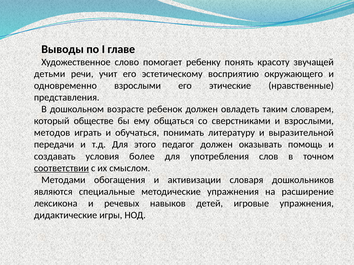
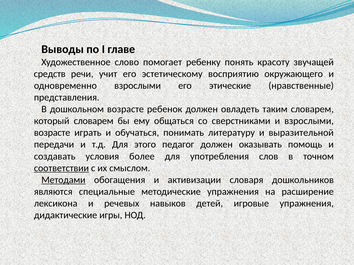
детьми: детьми -> средств (50, 74)
который обществе: обществе -> словарем (94, 121)
методов: методов -> возрасте (52, 133)
Методами underline: none -> present (63, 180)
